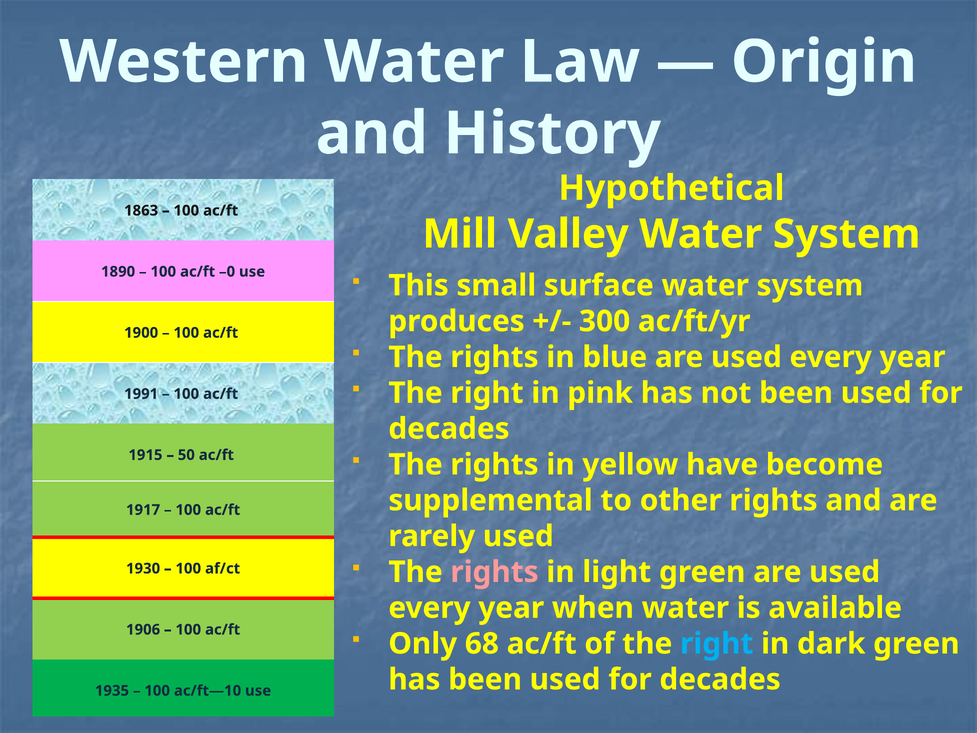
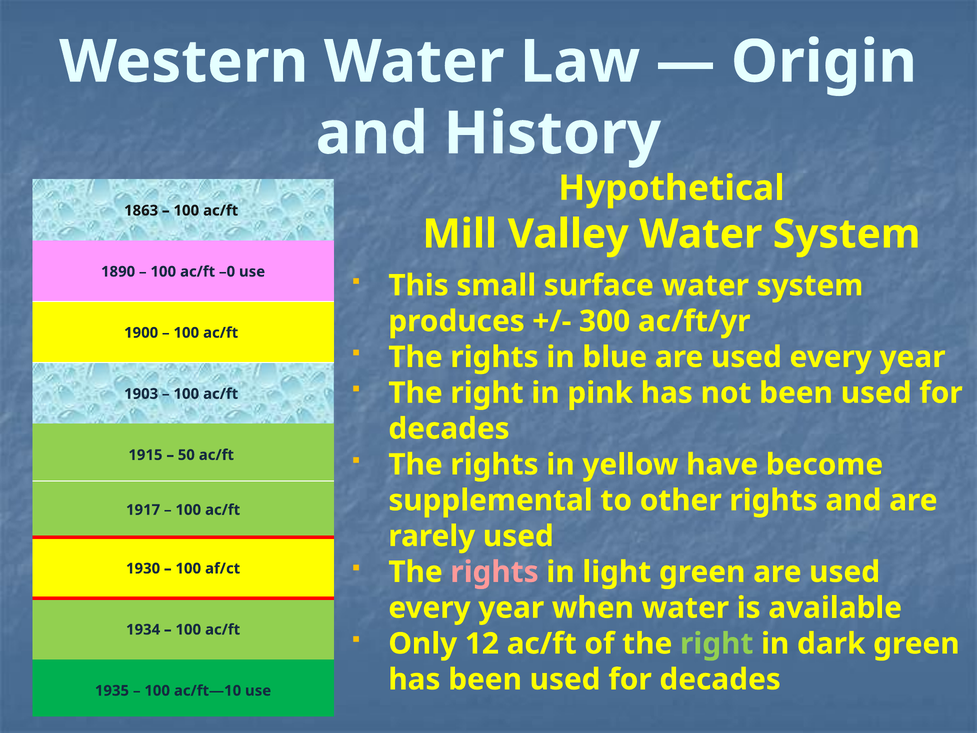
1991: 1991 -> 1903 (141, 394)
1906: 1906 -> 1934 (143, 629)
68: 68 -> 12 (482, 644)
right colour: light blue -> light green (717, 644)
